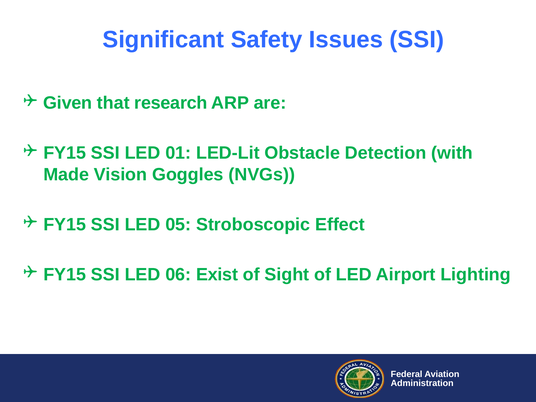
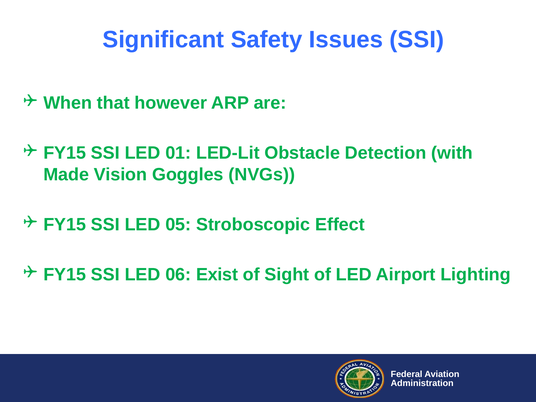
Given: Given -> When (68, 103)
research: research -> however (171, 103)
